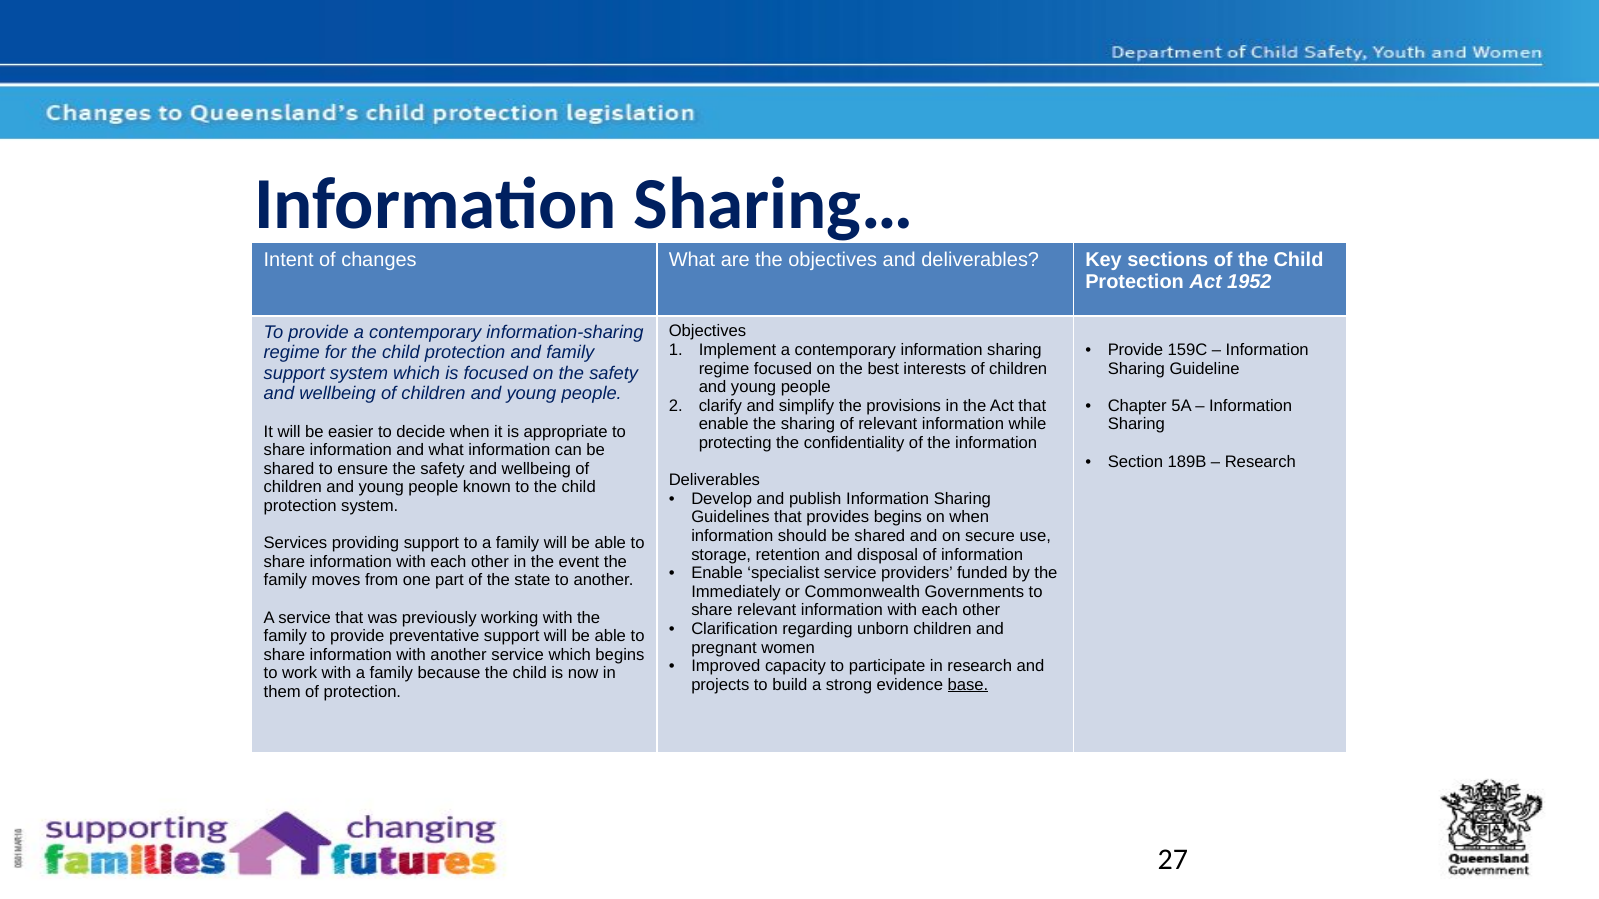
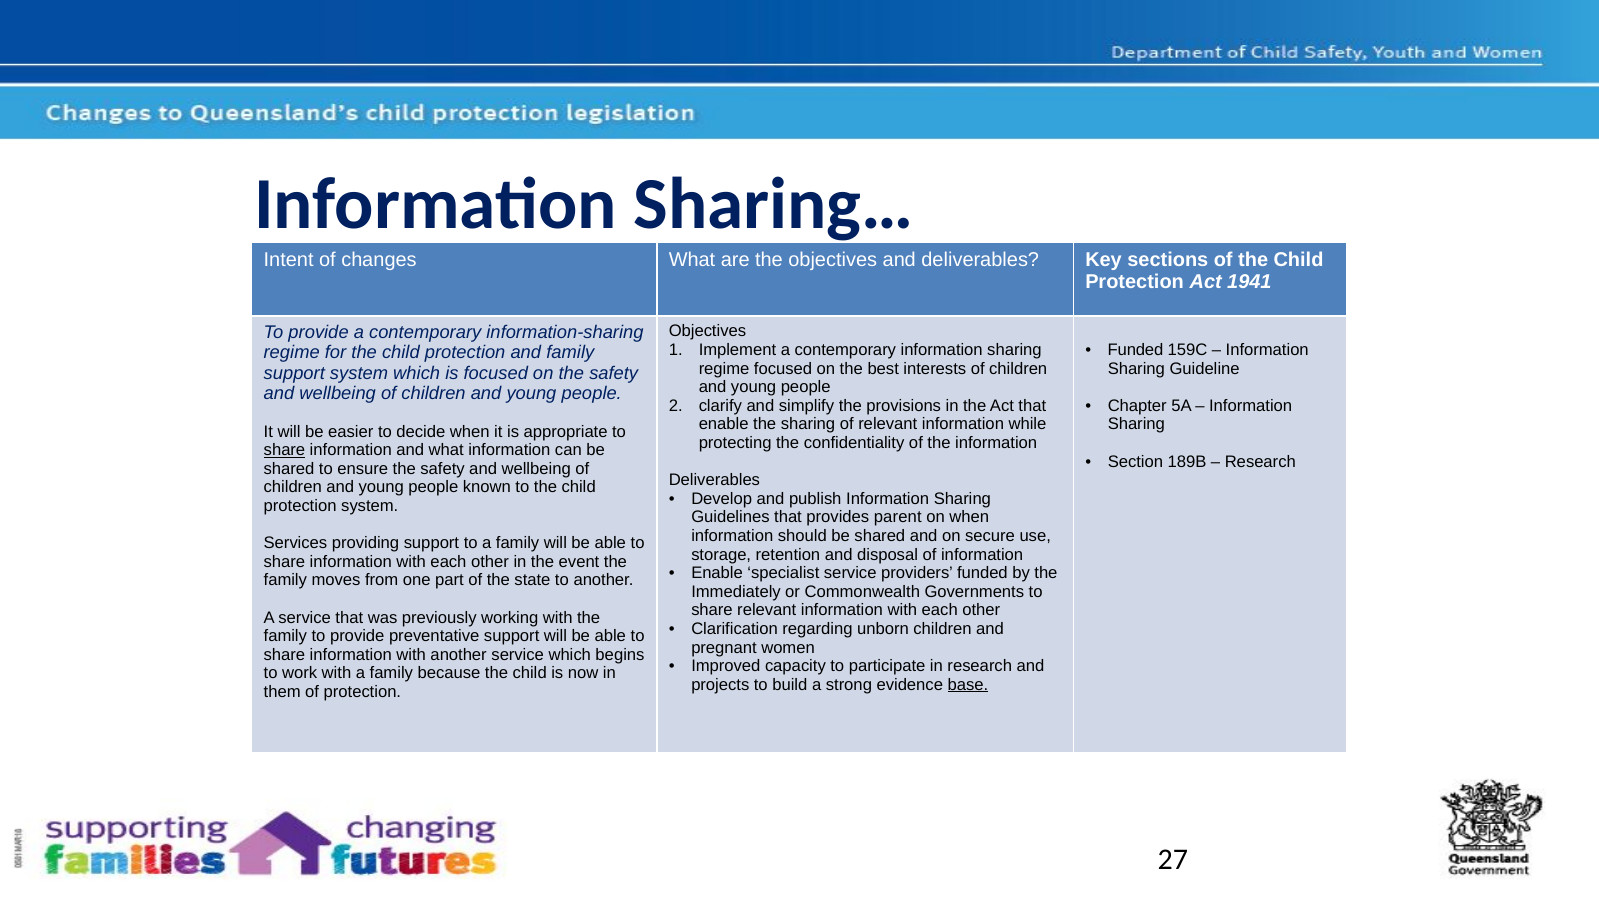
1952: 1952 -> 1941 (1249, 282)
Provide: Provide -> Funded (1135, 350)
share underline: none -> present (284, 450)
provides begins: begins -> parent (898, 518)
